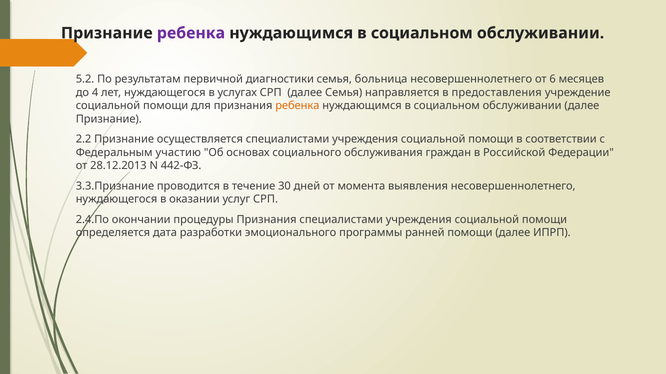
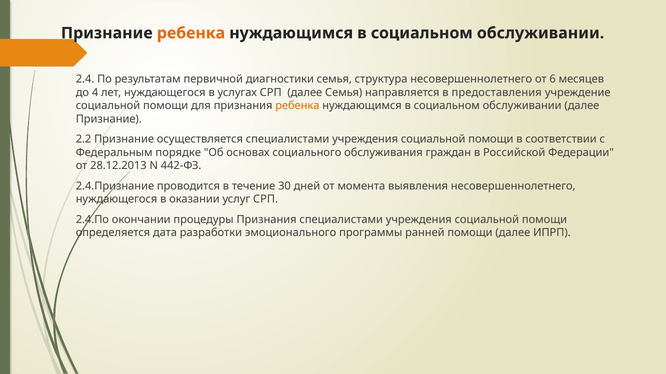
ребенка colour: purple -> orange (191, 33)
5.2: 5.2 -> 2.4 (85, 79)
больница: больница -> структура (381, 79)
участию: участию -> порядке (178, 153)
3.3.Признание: 3.3.Признание -> 2.4.Признание (115, 186)
